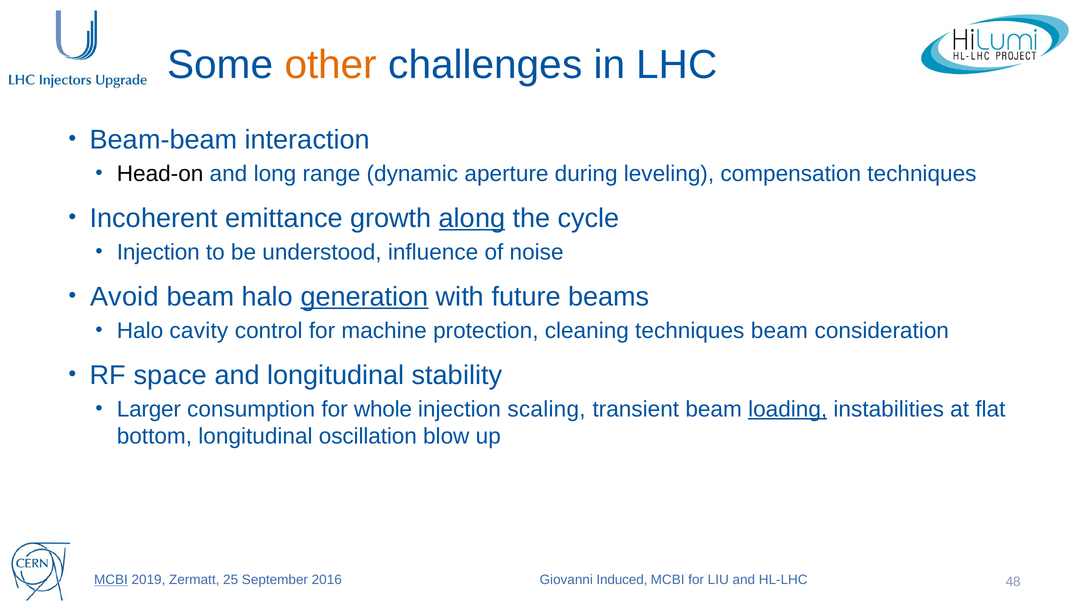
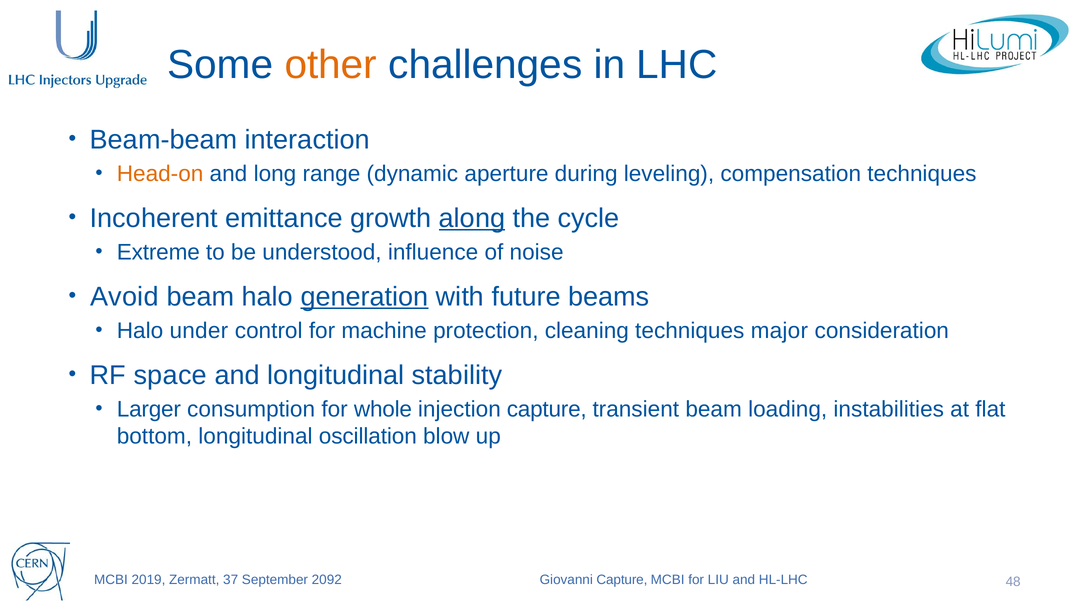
Head-on colour: black -> orange (160, 174)
Injection: Injection -> Extreme (158, 252)
cavity: cavity -> under (199, 331)
techniques beam: beam -> major (779, 331)
injection scaling: scaling -> capture (547, 409)
loading underline: present -> none (788, 409)
MCBI underline: present -> none (111, 580)
25: 25 -> 37 (231, 580)
2016: 2016 -> 2092 (327, 580)
Giovanni Induced: Induced -> Capture (622, 580)
